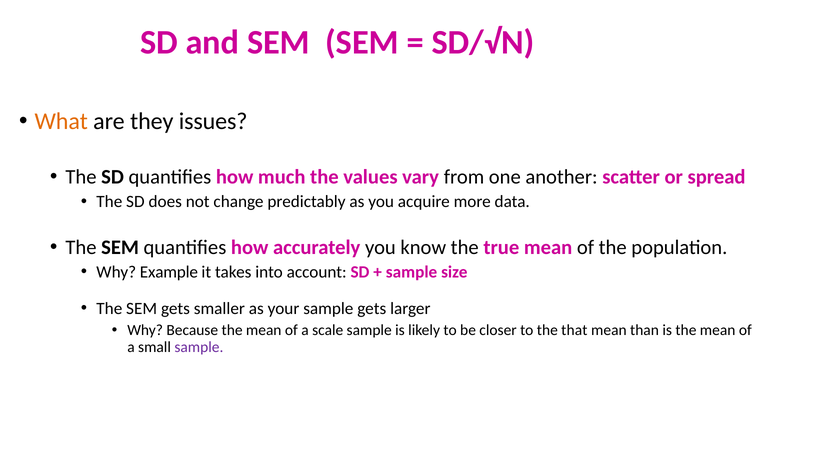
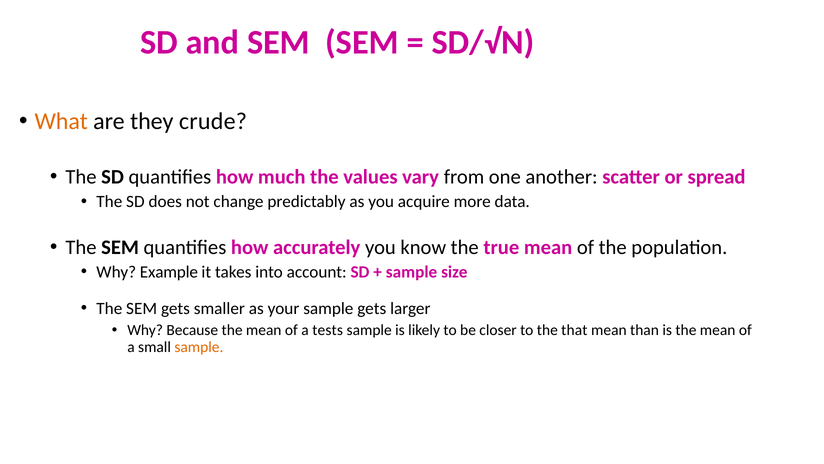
issues: issues -> crude (213, 121)
scale: scale -> tests (328, 330)
sample colour: purple -> orange (199, 347)
